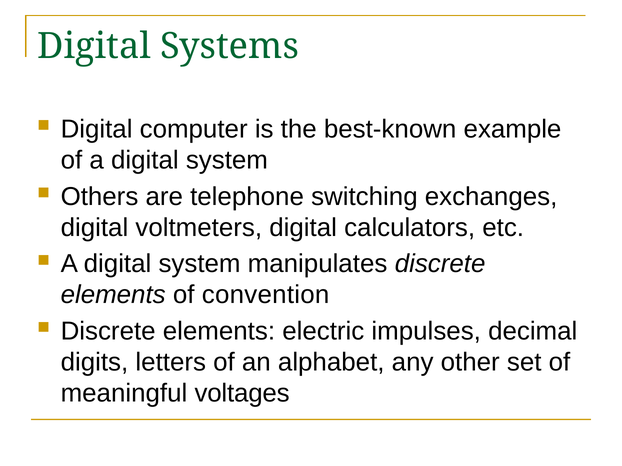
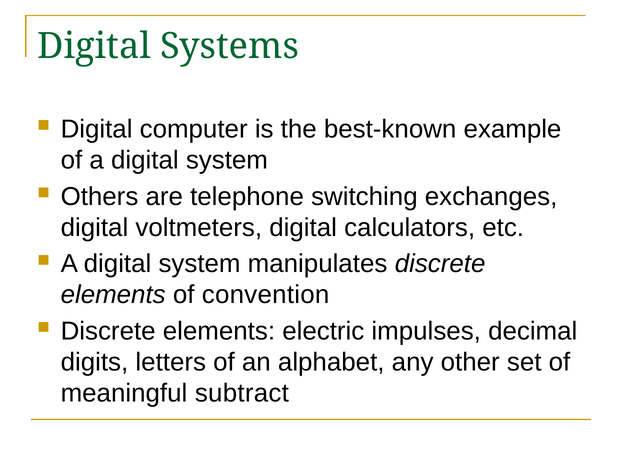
voltages: voltages -> subtract (242, 394)
